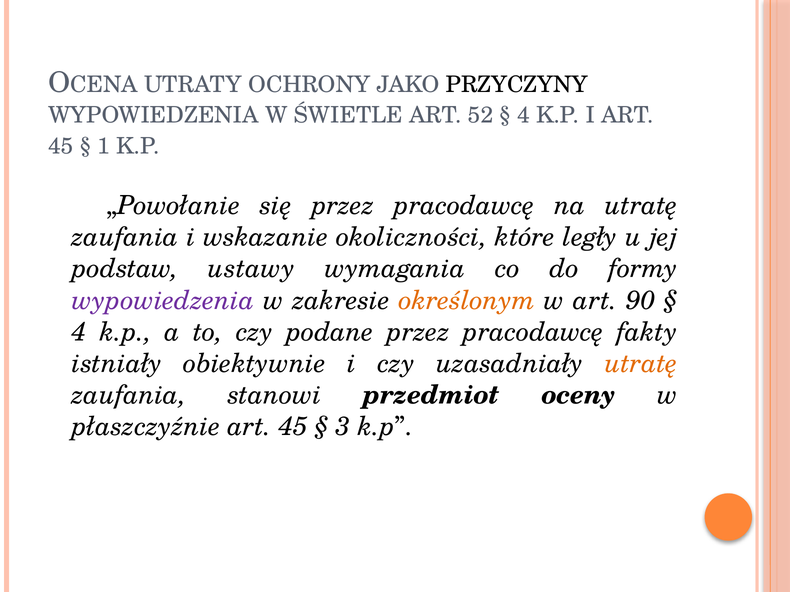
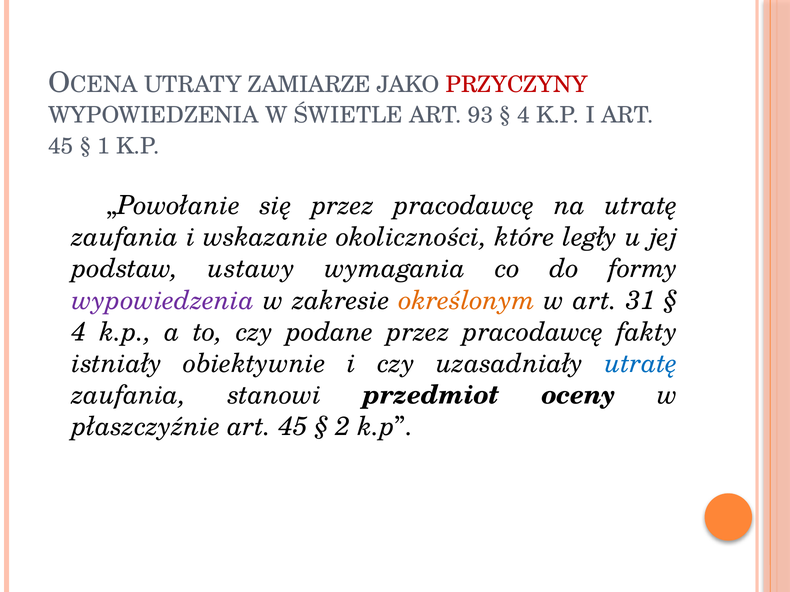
OCHRONY: OCHRONY -> ZAMIARZE (309, 85)
PRZYCZYNY colour: black -> red (517, 85)
52: 52 -> 93 (481, 115)
90: 90 -> 31 (641, 301)
utratę colour: orange -> blue (641, 364)
3: 3 -> 2 (343, 427)
